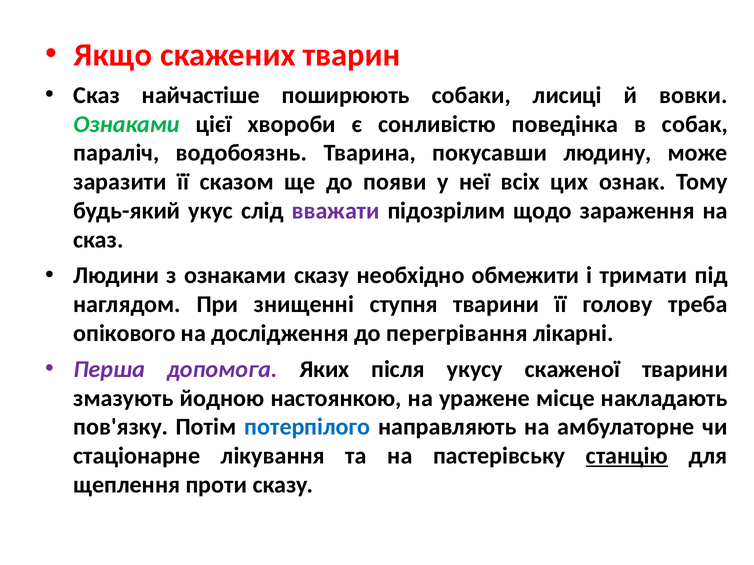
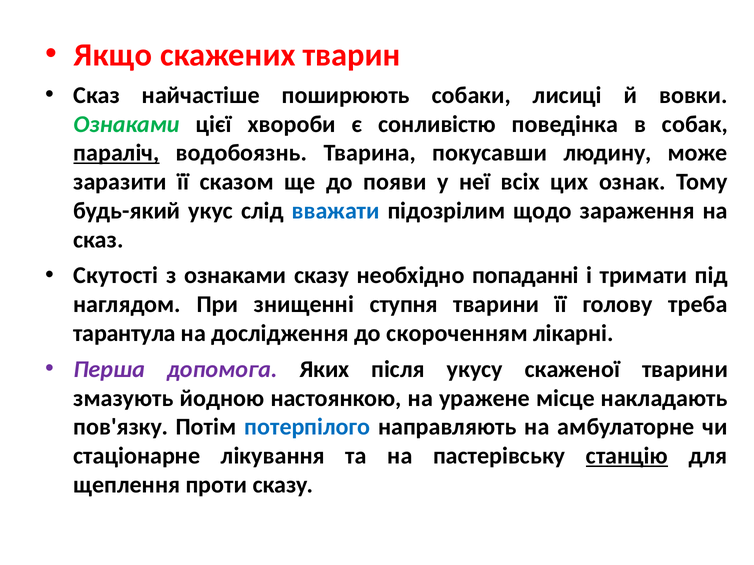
параліч underline: none -> present (116, 153)
вважати colour: purple -> blue (336, 211)
Людини: Людини -> Скутості (116, 276)
обмежити: обмежити -> попаданні (526, 276)
опікового: опікового -> тарантула (125, 334)
перегрівання: перегрівання -> скороченням (457, 334)
